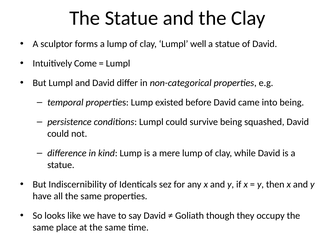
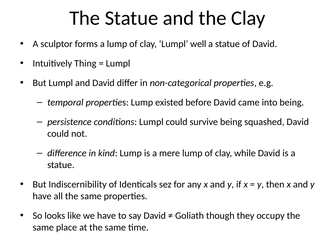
Come: Come -> Thing (85, 63)
